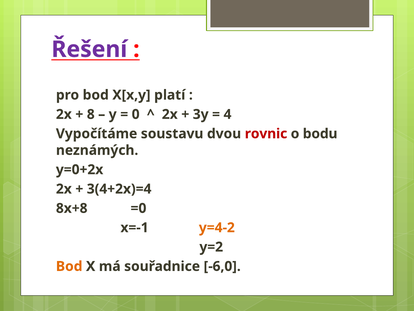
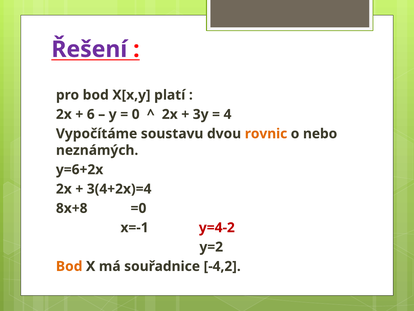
8: 8 -> 6 (91, 114)
rovnic colour: red -> orange (266, 133)
bodu: bodu -> nebo (320, 133)
y=0+2x: y=0+2x -> y=6+2x (80, 169)
y=4-2 colour: orange -> red (217, 227)
-6,0: -6,0 -> -4,2 (222, 266)
